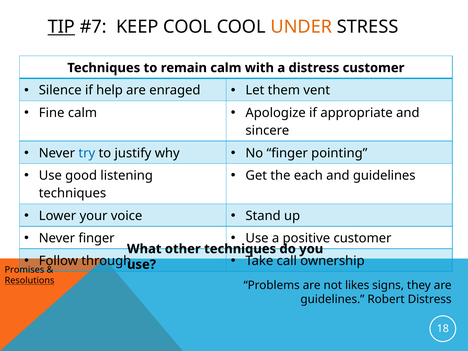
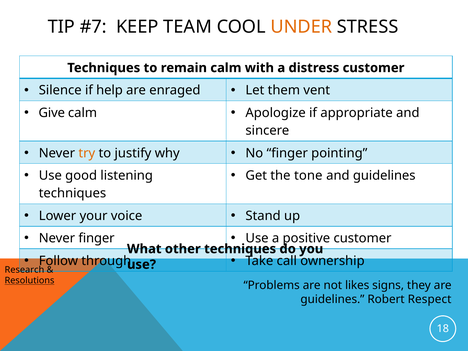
TIP underline: present -> none (61, 27)
KEEP COOL: COOL -> TEAM (188, 27)
Fine: Fine -> Give (52, 113)
try colour: blue -> orange (87, 153)
each: each -> tone (308, 176)
Promises: Promises -> Research (24, 270)
Robert Distress: Distress -> Respect (430, 299)
